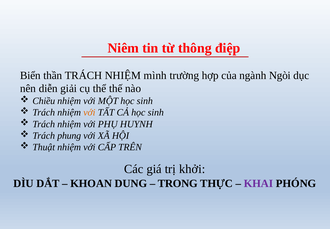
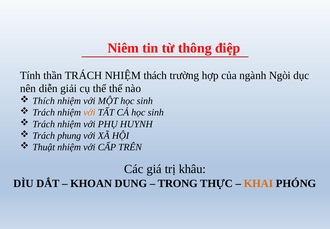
Biển: Biển -> Tính (30, 75)
mình: mình -> thách (155, 75)
Chiều: Chiều -> Thích (44, 101)
khởi: khởi -> khâu (192, 169)
KHAI colour: purple -> orange (259, 183)
